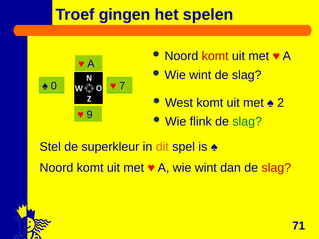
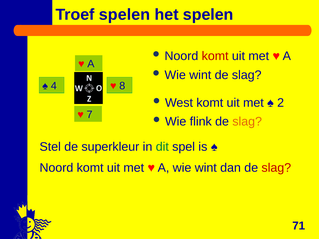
Troef gingen: gingen -> spelen (124, 15)
0: 0 -> 4 (54, 86)
7: 7 -> 8 (122, 86)
9: 9 -> 7 (90, 115)
slag colour: green -> orange (247, 122)
dit colour: orange -> green (162, 147)
